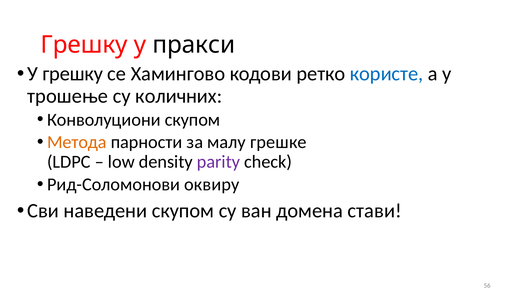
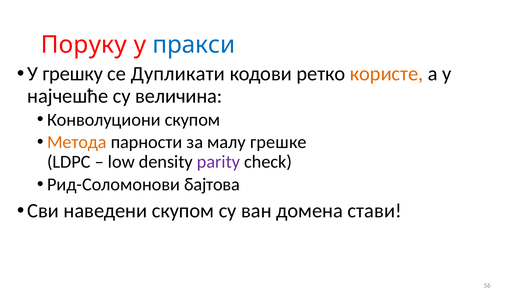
Грешку: Грешку -> Поруку (84, 45)
пракси colour: black -> blue (194, 45)
Хамингово: Хамингово -> Дупликати (178, 74)
користе colour: blue -> orange (387, 74)
трошење: трошење -> најчешће (68, 96)
количних: количних -> величина (179, 96)
оквиру: оквиру -> бајтова (212, 184)
